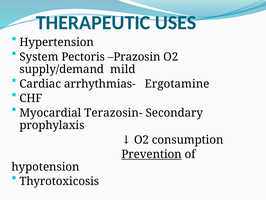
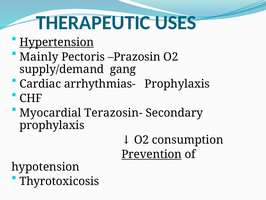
Hypertension underline: none -> present (57, 42)
System: System -> Mainly (39, 57)
mild: mild -> gang (123, 69)
arrhythmias- Ergotamine: Ergotamine -> Prophylaxis (177, 84)
